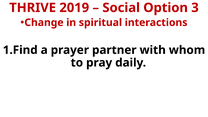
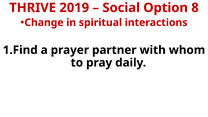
3: 3 -> 8 (195, 8)
